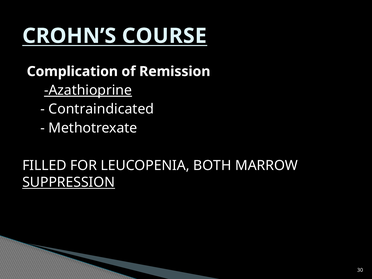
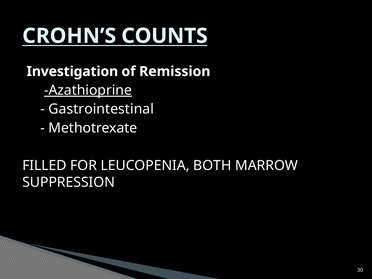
COURSE: COURSE -> COUNTS (165, 36)
Complication: Complication -> Investigation (72, 71)
Contraindicated: Contraindicated -> Gastrointestinal (101, 109)
SUPPRESSION underline: present -> none (69, 182)
